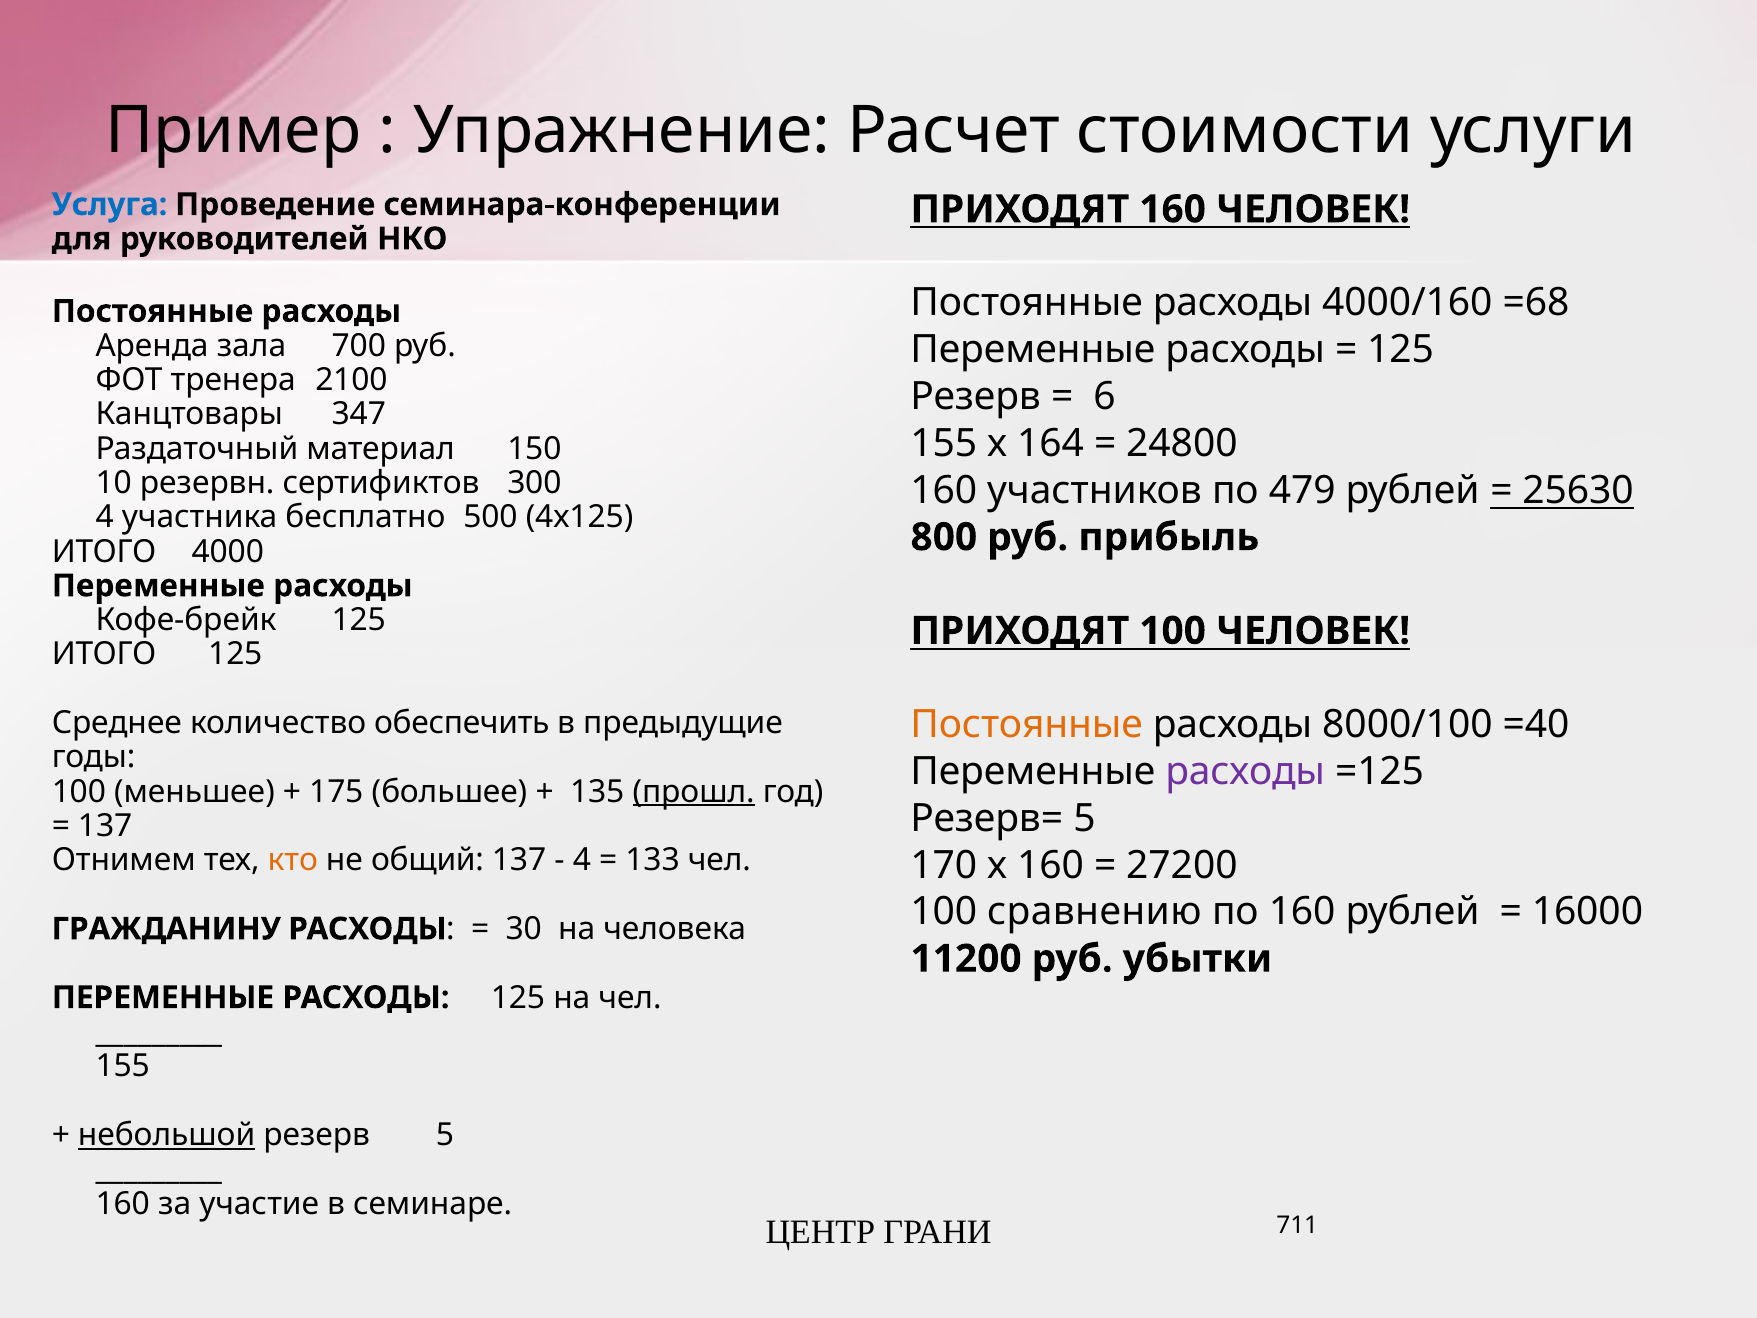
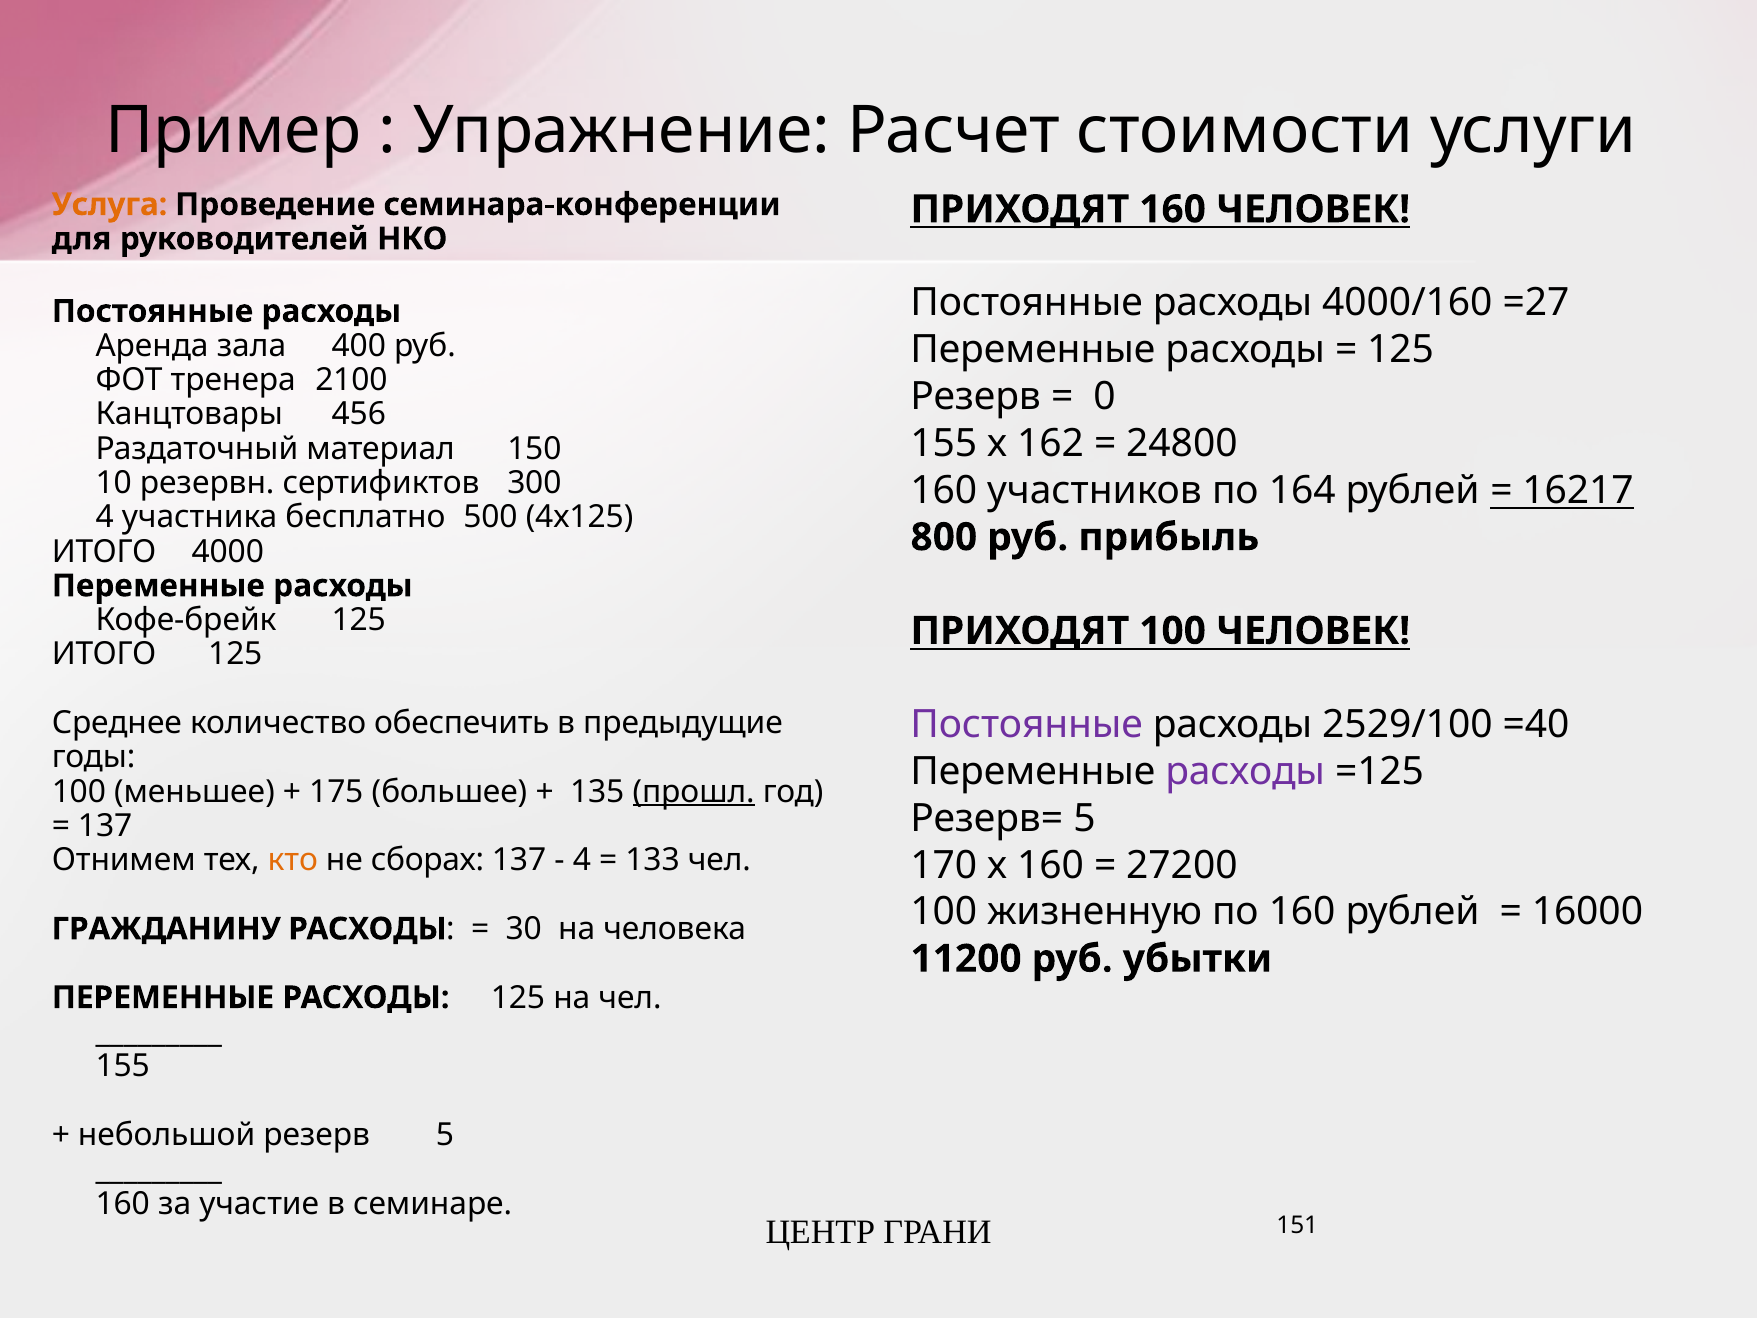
Услуга colour: blue -> orange (109, 205)
=68: =68 -> =27 (1536, 303)
700: 700 -> 400 (359, 346)
6: 6 -> 0 (1105, 397)
347: 347 -> 456 (359, 414)
164: 164 -> 162 (1051, 444)
479: 479 -> 164 (1302, 490)
25630: 25630 -> 16217 (1578, 490)
Постоянные colour: orange -> purple (1027, 725)
8000/100: 8000/100 -> 2529/100 (1407, 725)
общий: общий -> сборах (428, 860)
сравнению: сравнению -> жизненную (1095, 912)
небольшой underline: present -> none (167, 1135)
711: 711 -> 151 (1297, 1225)
